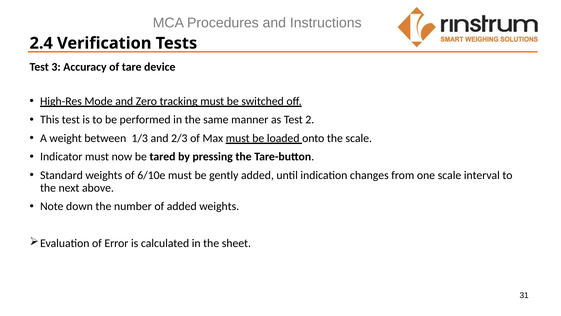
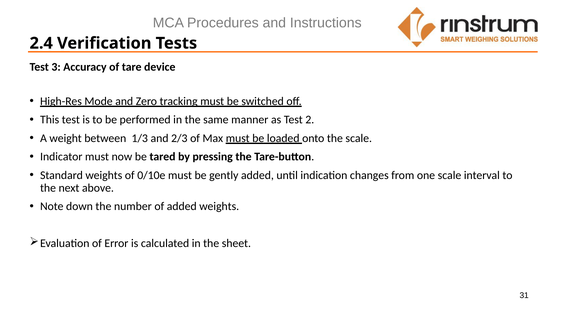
6/10e: 6/10e -> 0/10e (151, 175)
